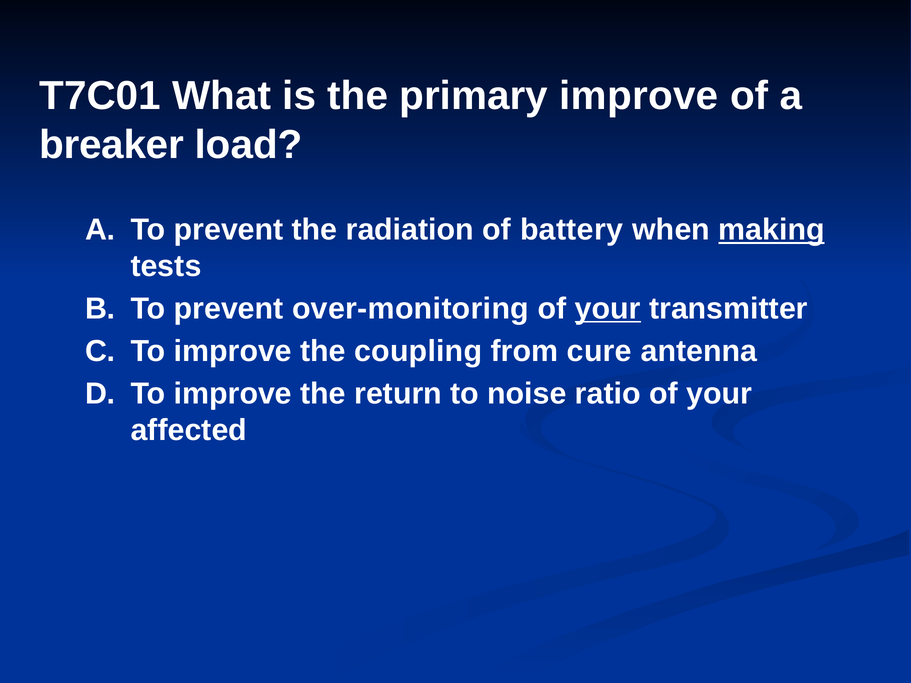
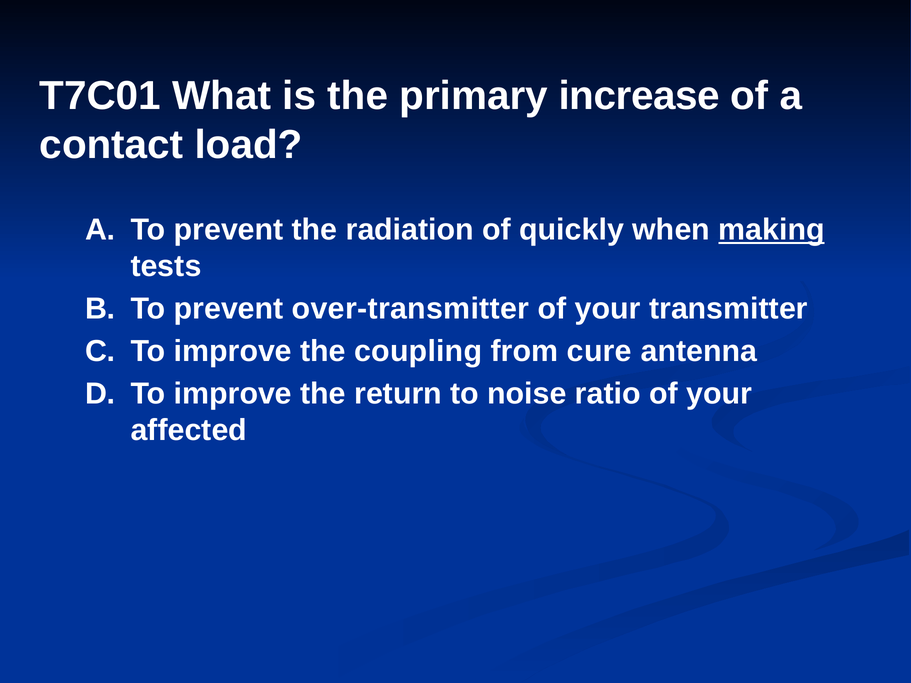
primary improve: improve -> increase (639, 96)
breaker: breaker -> contact (111, 145)
battery: battery -> quickly (572, 230)
over-monitoring: over-monitoring -> over-transmitter (411, 309)
your underline: present -> none (608, 309)
